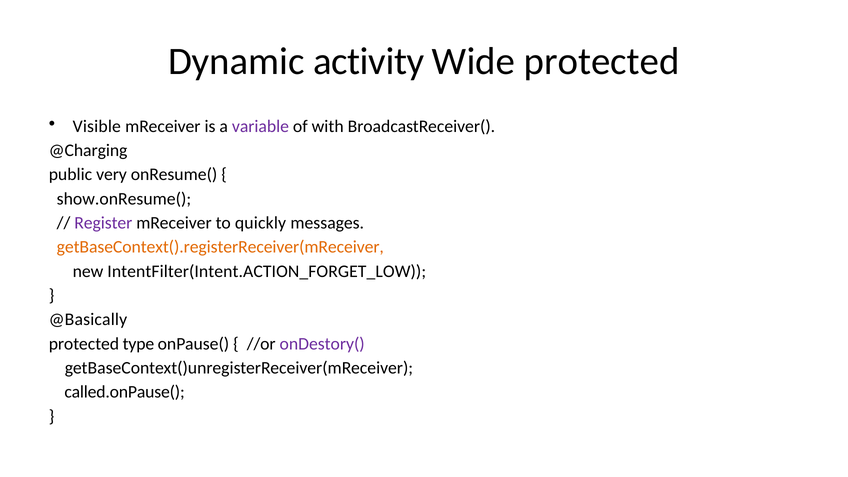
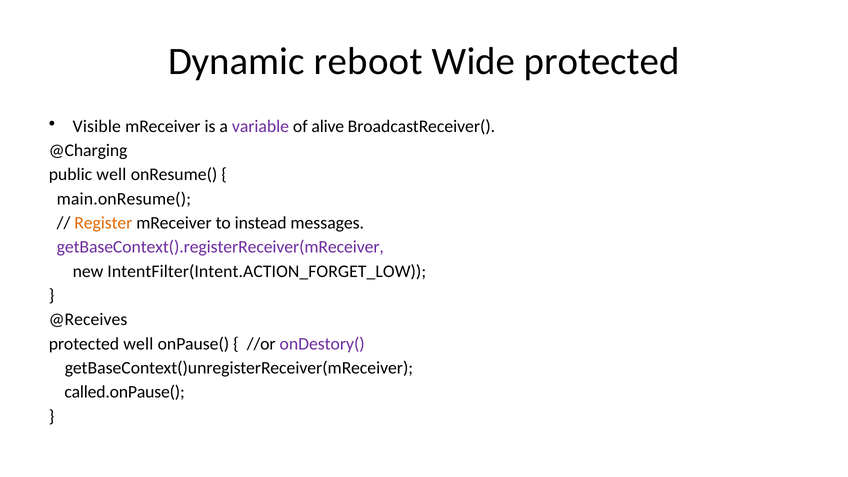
activity: activity -> reboot (368, 62)
with: with -> alive (328, 126)
public very: very -> well (111, 175)
show.onResume(: show.onResume( -> main.onResume( (124, 199)
Register colour: purple -> orange (103, 223)
quickly: quickly -> instead (261, 223)
getBaseContext().registerReceiver(mReceiver colour: orange -> purple (220, 247)
@Basically: @Basically -> @Receives (88, 320)
protected type: type -> well (138, 344)
